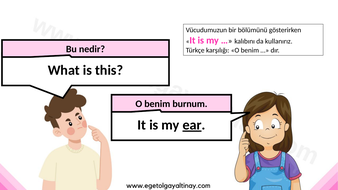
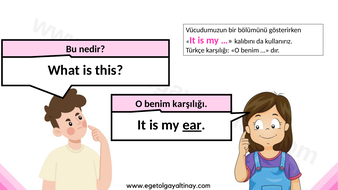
benim burnum: burnum -> karşılığı (190, 104)
